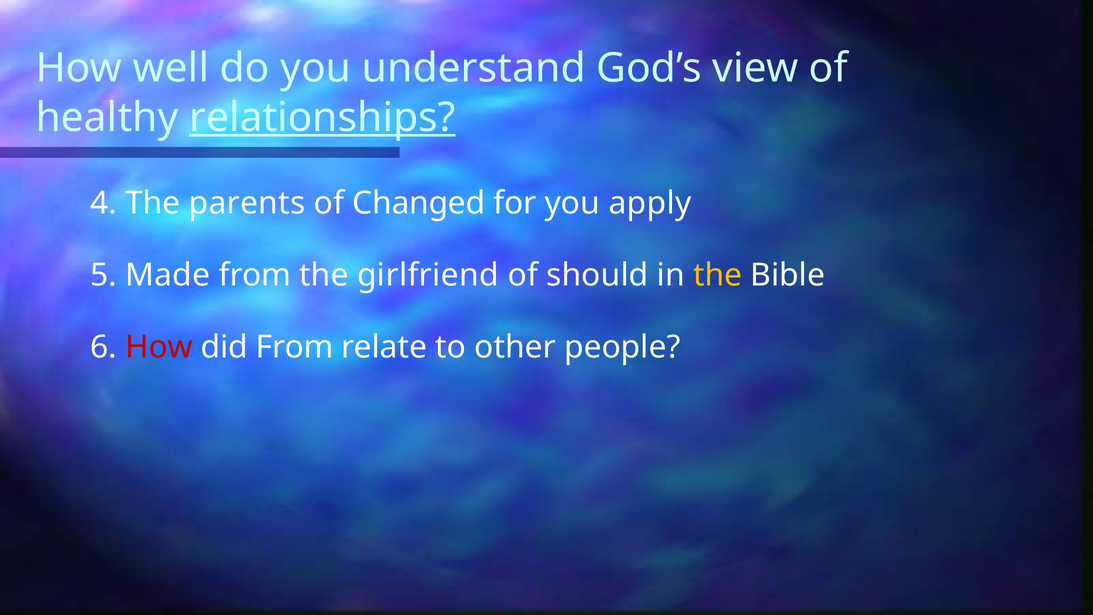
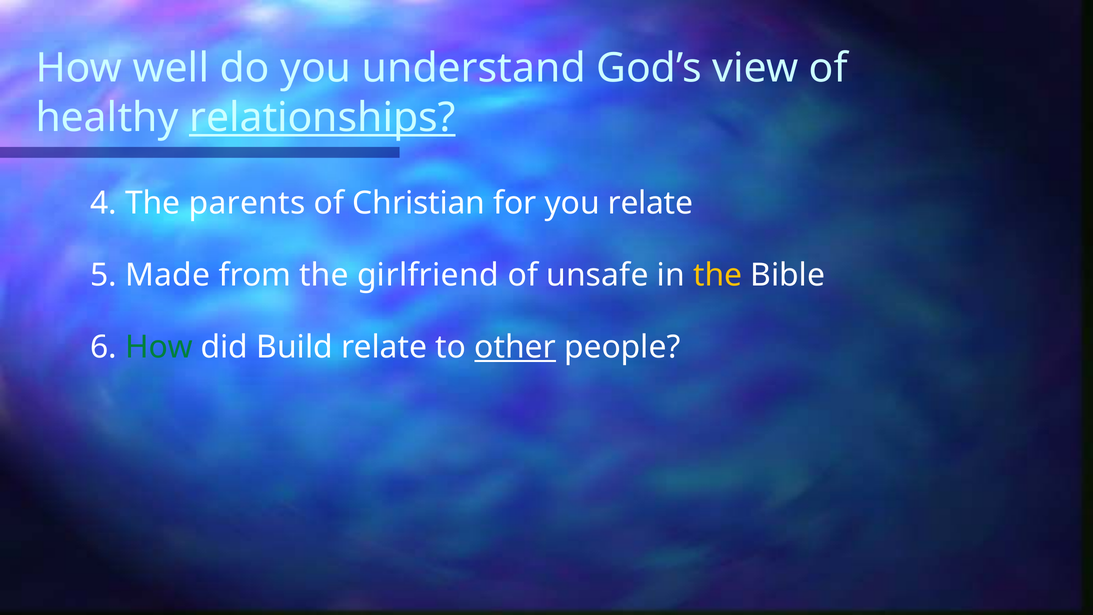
Changed: Changed -> Christian (419, 203)
you apply: apply -> relate (650, 203)
should: should -> unsafe (597, 275)
How colour: red -> green (159, 347)
did From: From -> Build (295, 347)
other underline: none -> present (515, 347)
